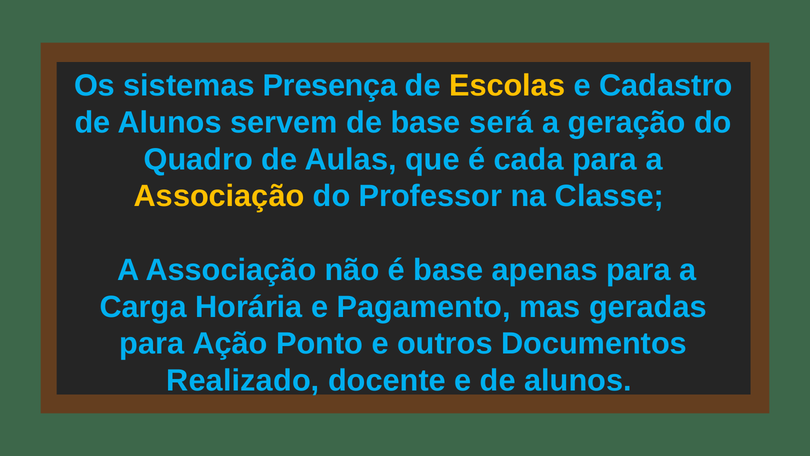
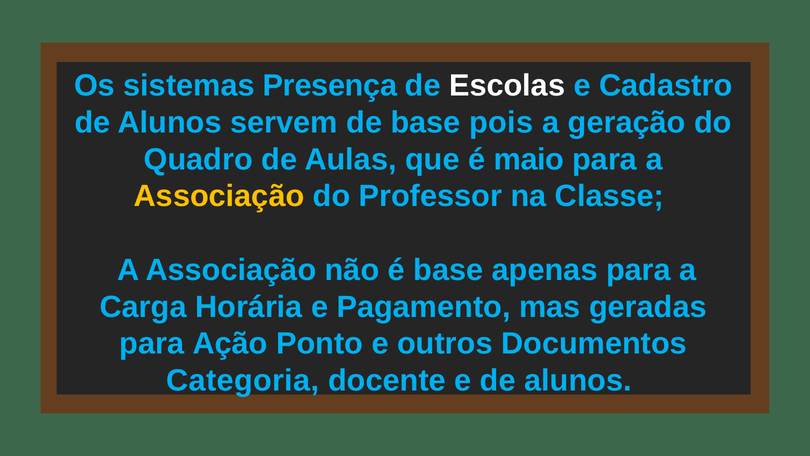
Escolas colour: yellow -> white (507, 86)
será: será -> pois (501, 123)
cada: cada -> maio (529, 159)
Realizado: Realizado -> Categoria (243, 380)
